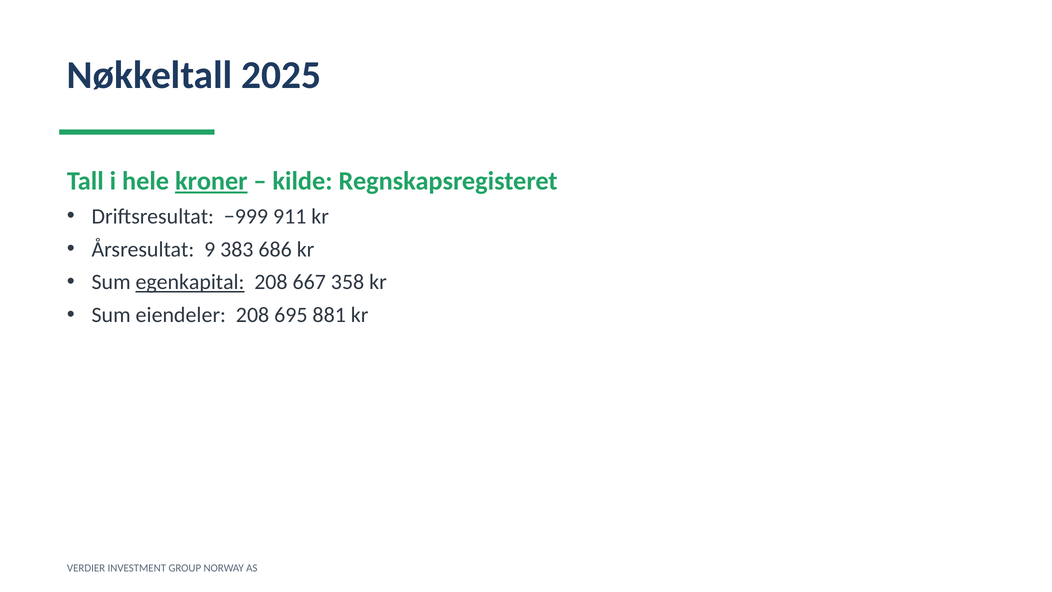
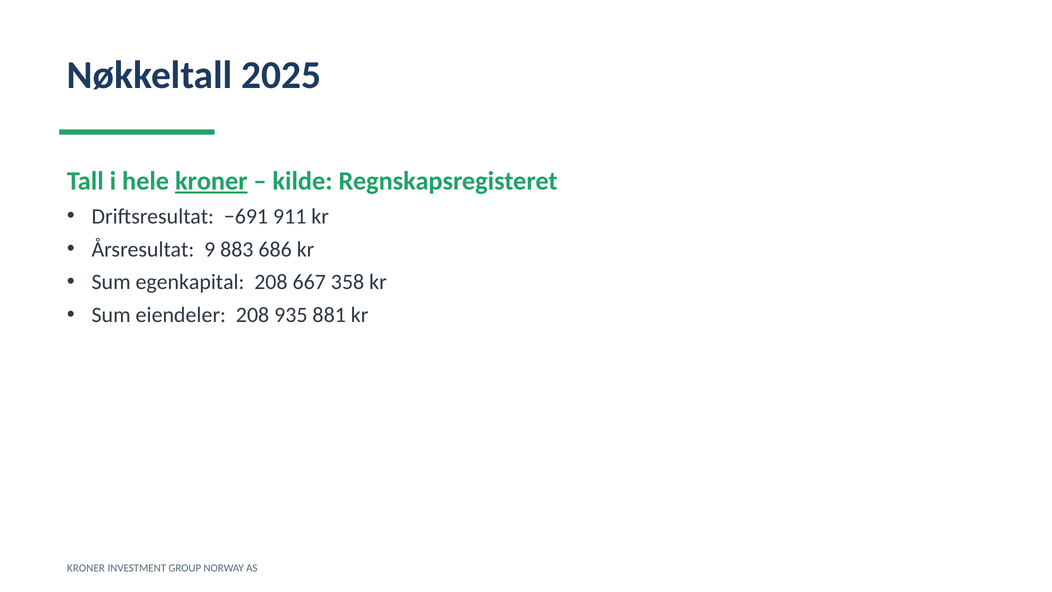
−999: −999 -> −691 (246, 216)
383: 383 -> 883 (237, 249)
egenkapital underline: present -> none (190, 282)
695: 695 -> 935 (291, 315)
VERDIER: VERDIER -> KRONER (86, 568)
